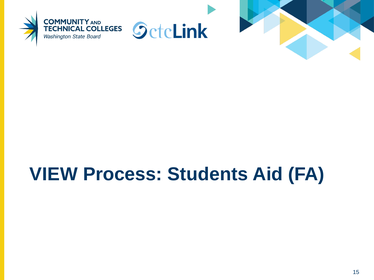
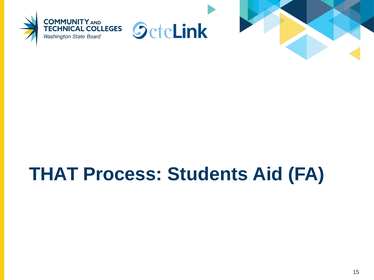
VIEW: VIEW -> THAT (54, 174)
